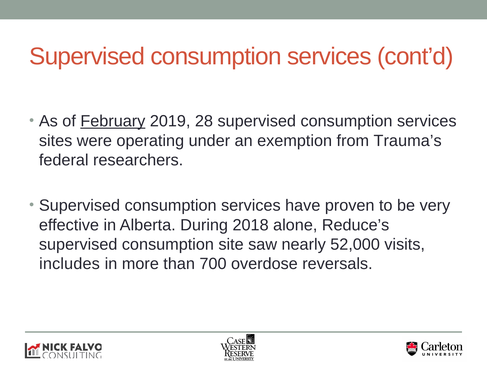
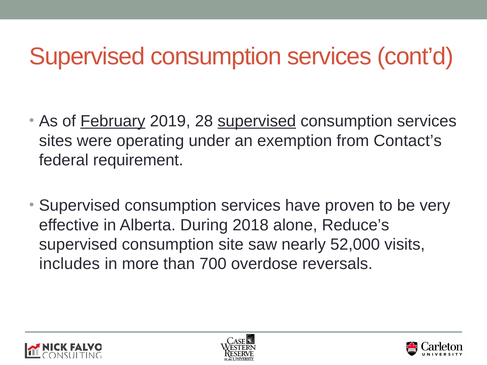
supervised underline: none -> present (257, 121)
Trauma’s: Trauma’s -> Contact’s (408, 141)
researchers: researchers -> requirement (138, 160)
